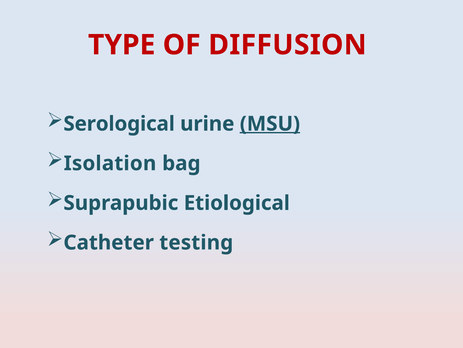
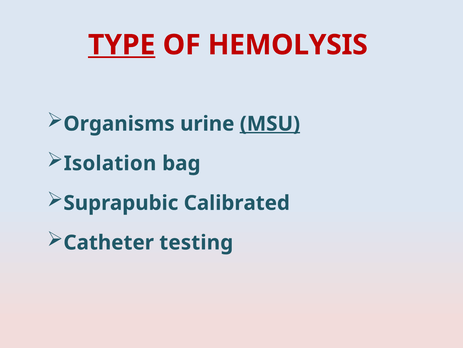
TYPE underline: none -> present (122, 45)
DIFFUSION: DIFFUSION -> HEMOLYSIS (288, 45)
Serological: Serological -> Organisms (119, 124)
Etiological: Etiological -> Calibrated (237, 203)
